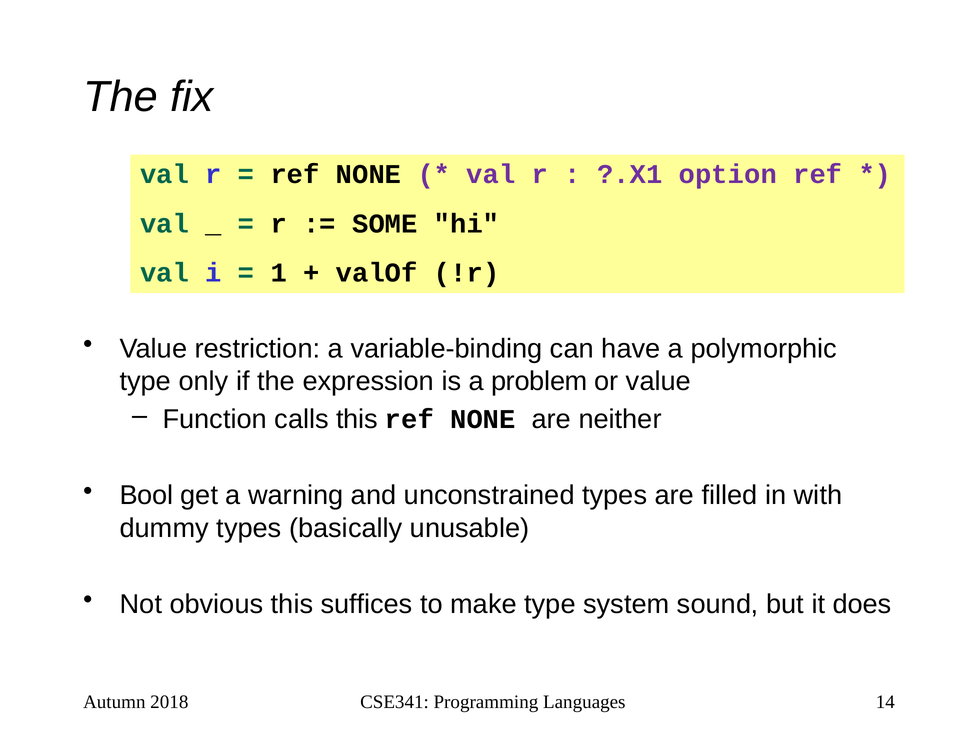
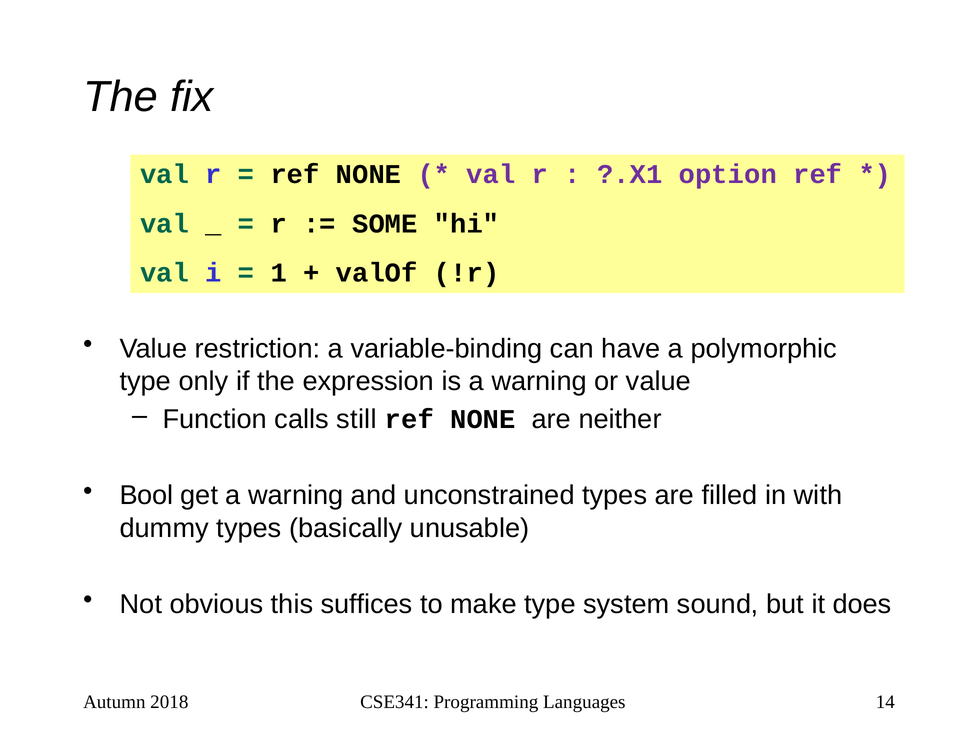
is a problem: problem -> warning (539, 382)
calls this: this -> still (357, 420)
